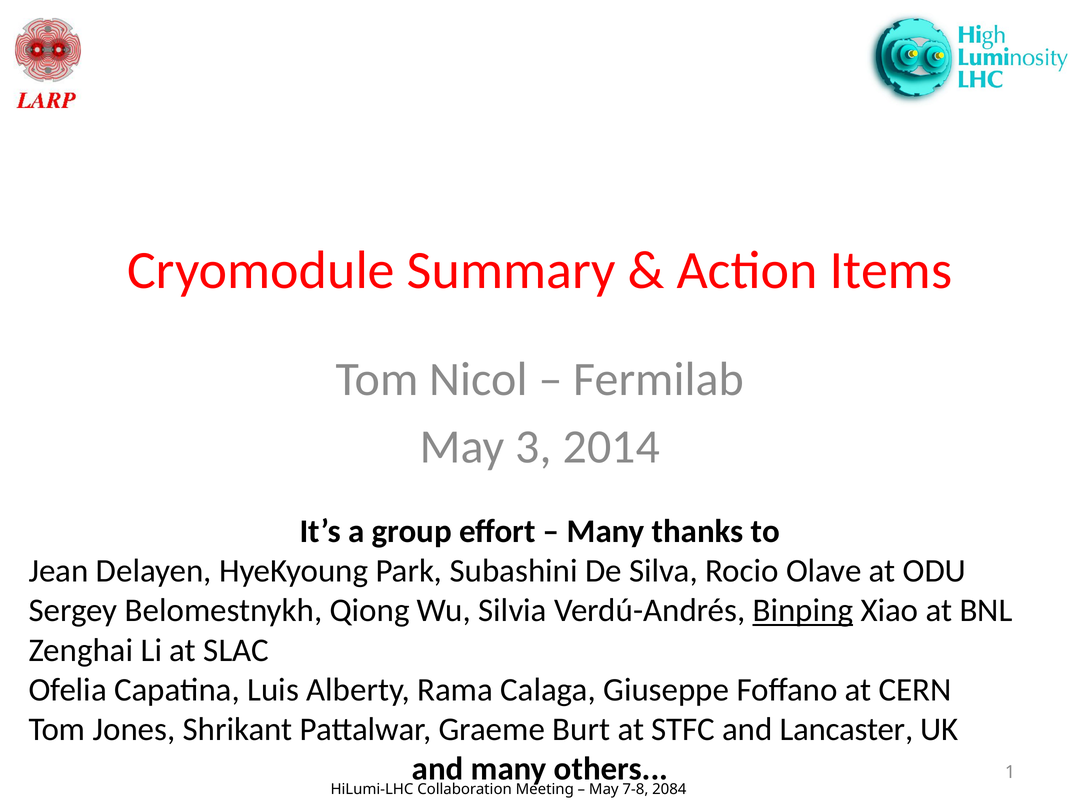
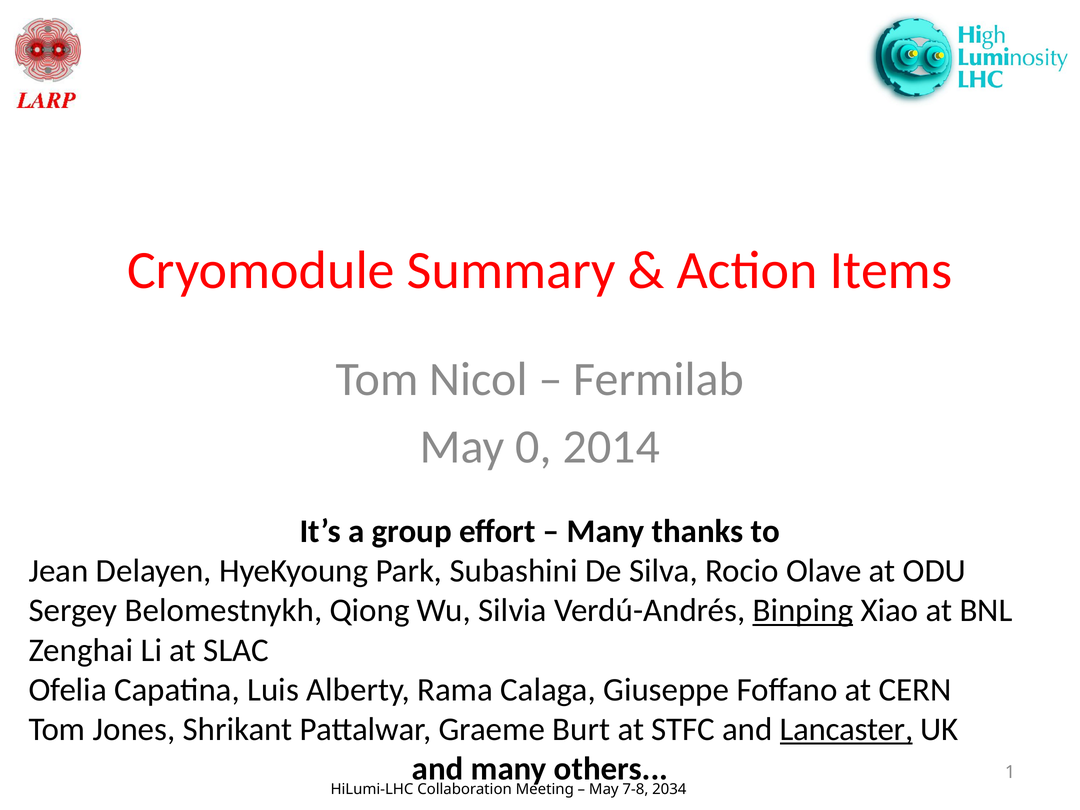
3: 3 -> 0 (534, 447)
Lancaster underline: none -> present (846, 729)
2084: 2084 -> 2034 (669, 789)
